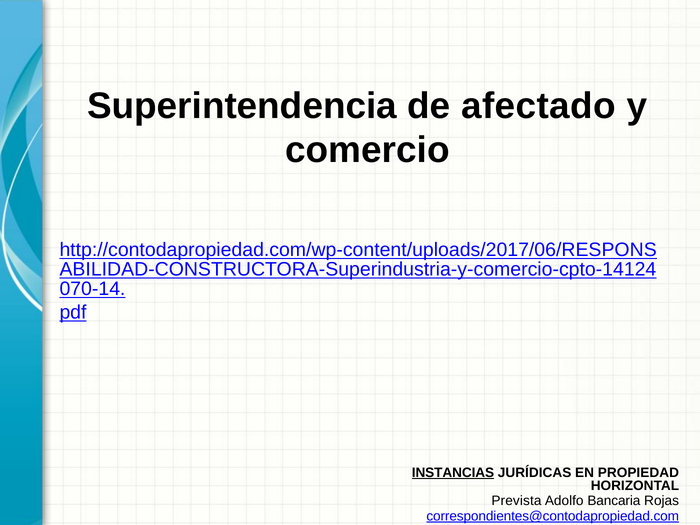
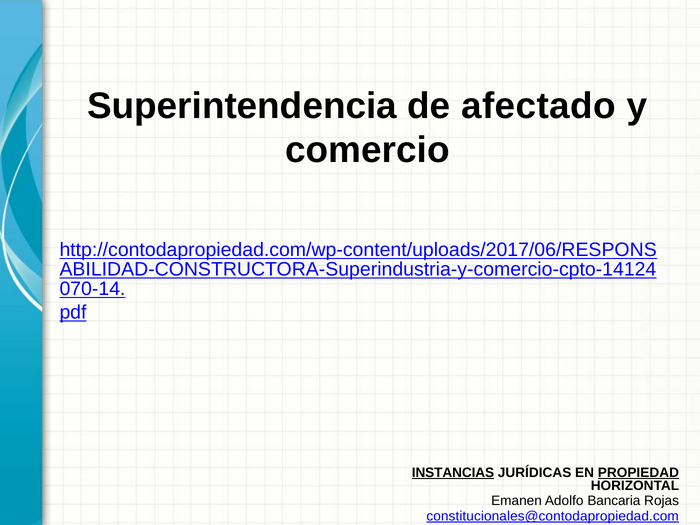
PROPIEDAD underline: none -> present (638, 473)
Prevista: Prevista -> Emanen (517, 501)
correspondientes@contodapropiedad.com: correspondientes@contodapropiedad.com -> constitucionales@contodapropiedad.com (553, 516)
